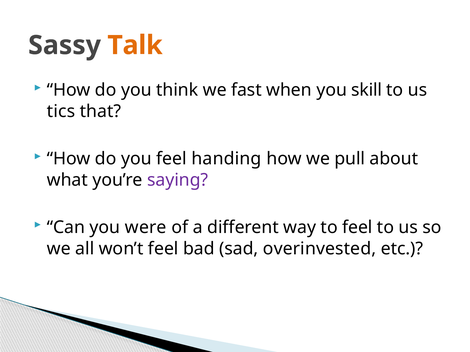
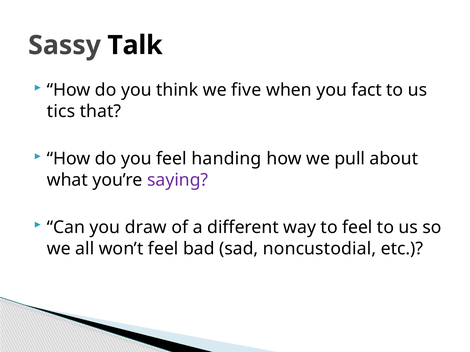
Talk colour: orange -> black (135, 45)
fast: fast -> five (246, 90)
skill: skill -> fact (367, 90)
were: were -> draw (146, 228)
overinvested: overinvested -> noncustodial (320, 249)
